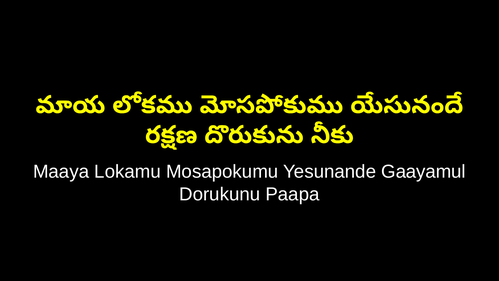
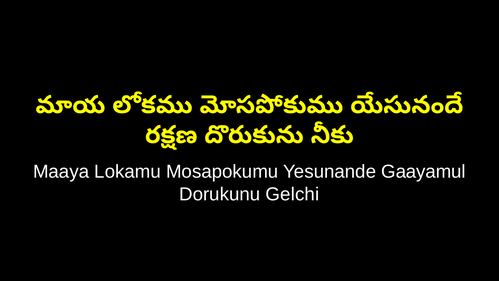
Paapa: Paapa -> Gelchi (292, 194)
